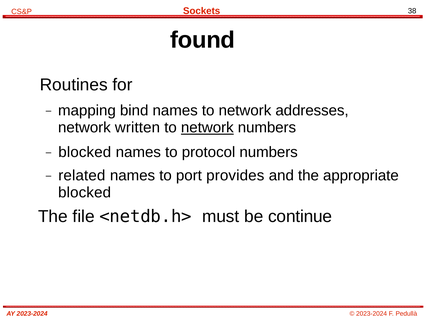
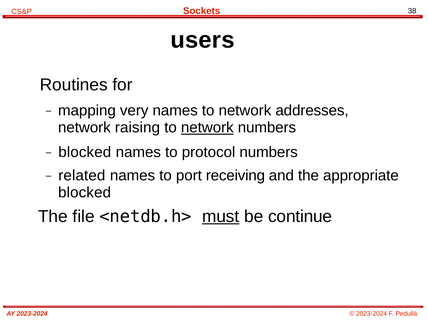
found: found -> users (202, 40)
bind: bind -> very (134, 111)
written: written -> raising (137, 128)
provides: provides -> receiving (235, 176)
must underline: none -> present (221, 217)
